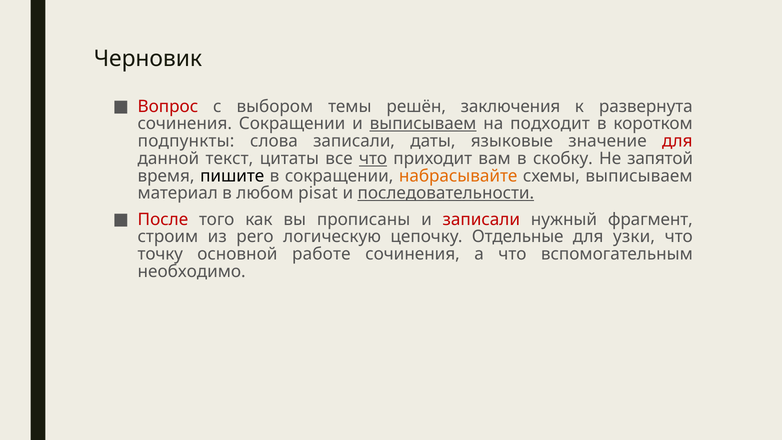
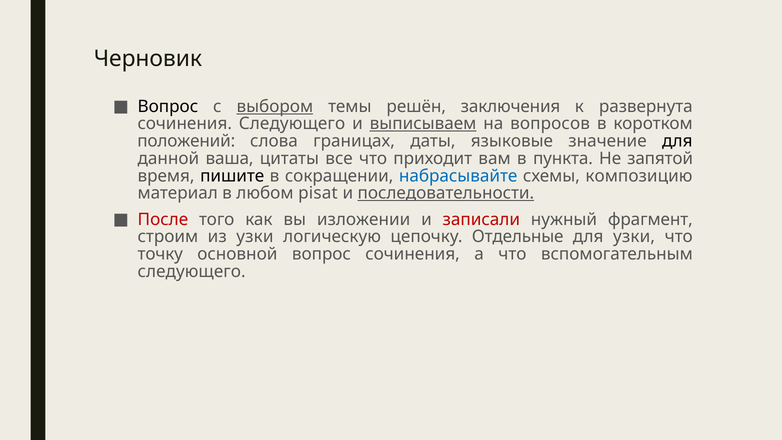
Вопрос colour: red -> black (168, 106)
выбором underline: none -> present (275, 106)
сочинения Сокращении: Сокращении -> Следующего (292, 124)
подходит: подходит -> вопросов (550, 124)
подпункты: подпункты -> положений (186, 141)
слова записали: записали -> границах (354, 141)
для colour: red -> black (677, 141)
текст: текст -> ваша (230, 158)
что underline: present -> none (373, 158)
скобку: скобку -> пункта (563, 158)
набрасывайте colour: orange -> blue (458, 176)
схемы выписываем: выписываем -> композицию (639, 176)
прописаны: прописаны -> изложении (364, 219)
из pero: pero -> узки (255, 237)
основной работе: работе -> вопрос (321, 254)
необходимо: необходимо -> следующего (192, 271)
